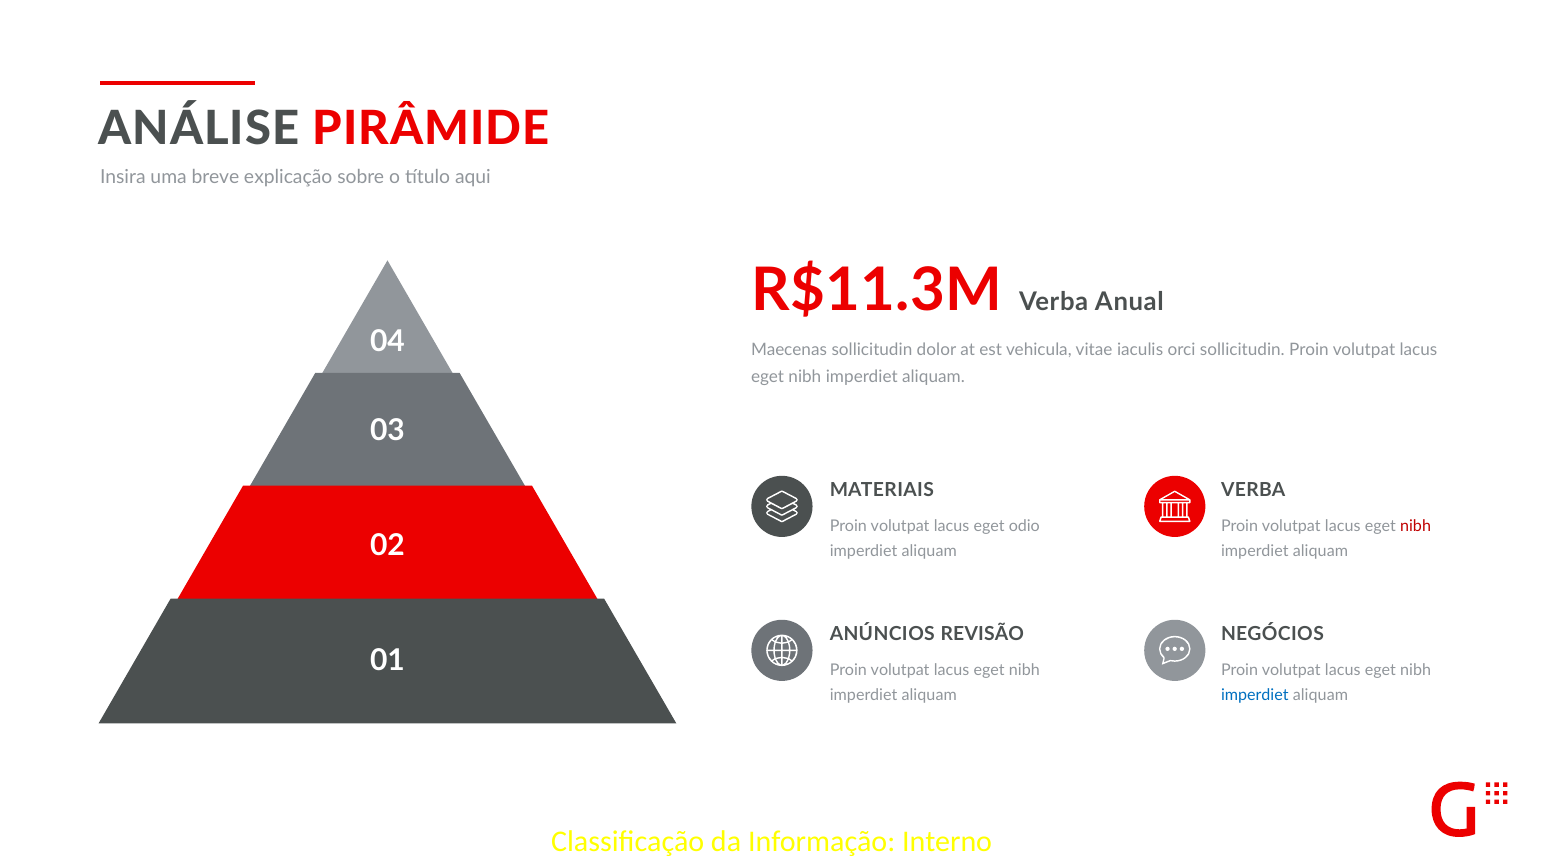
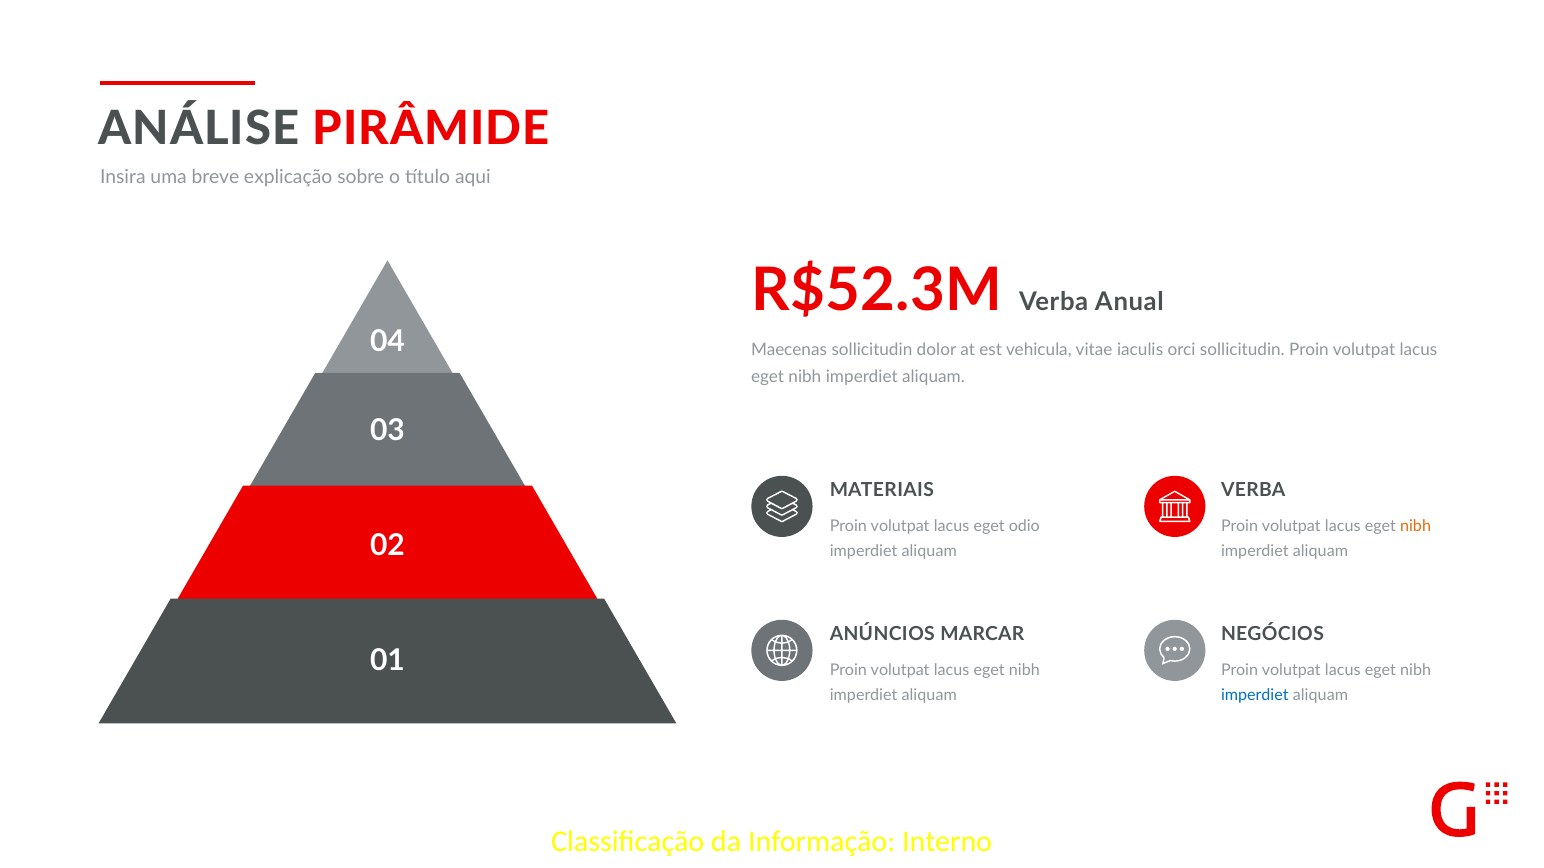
R$11.3M: R$11.3M -> R$52.3M (877, 291)
nibh colour: red -> orange (1416, 526)
REVISÃO: REVISÃO -> MARCAR (982, 634)
